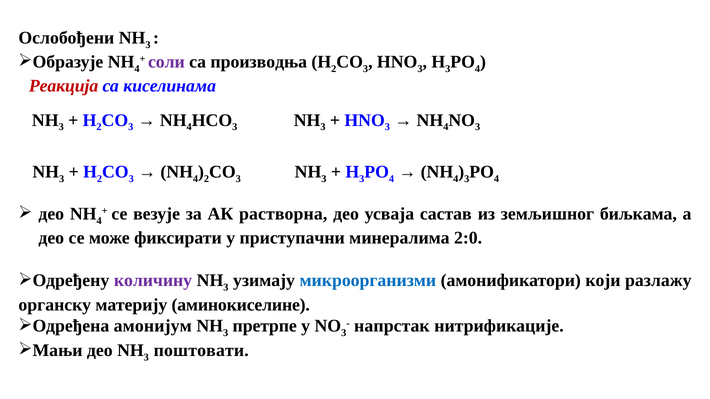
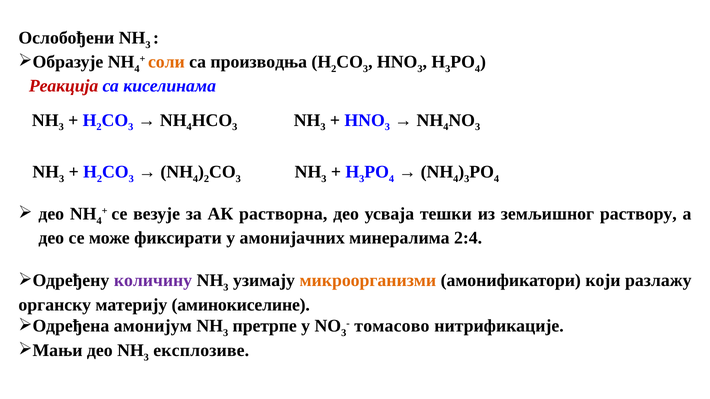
соли colour: purple -> orange (166, 62)
састав: састав -> тешки (446, 214)
биљкама: биљкама -> раствору (638, 214)
приступачни: приступачни -> амонијачних (292, 238)
2:0: 2:0 -> 2:4 (468, 238)
микроорганизми colour: blue -> orange (368, 281)
напрстак: напрстак -> томасово (392, 326)
поштовати: поштовати -> експлозиве (201, 351)
